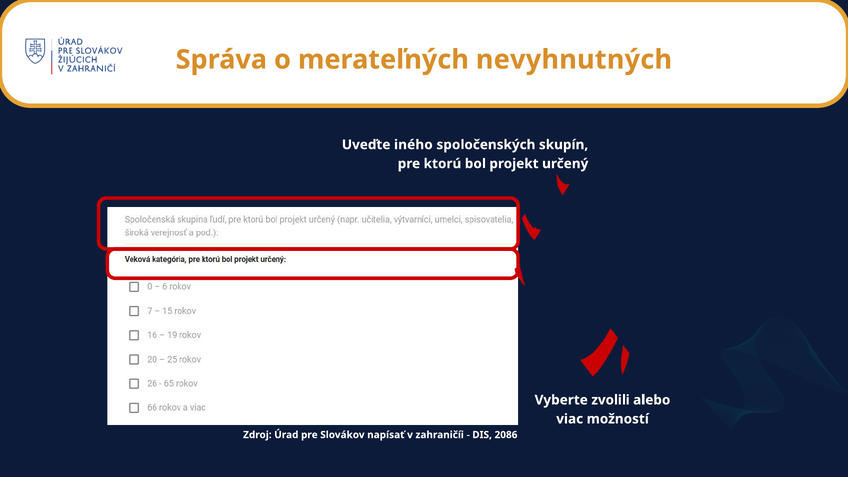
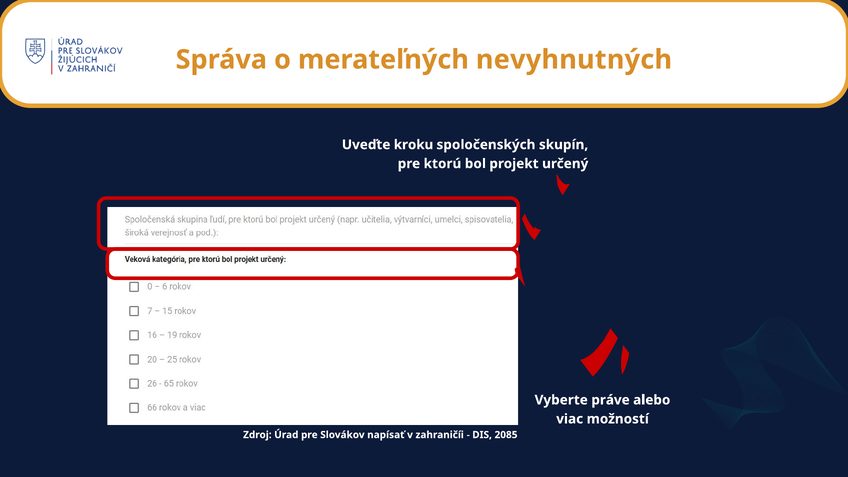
iného: iného -> kroku (414, 145)
zvolili: zvolili -> práve (611, 400)
2086: 2086 -> 2085 (506, 435)
